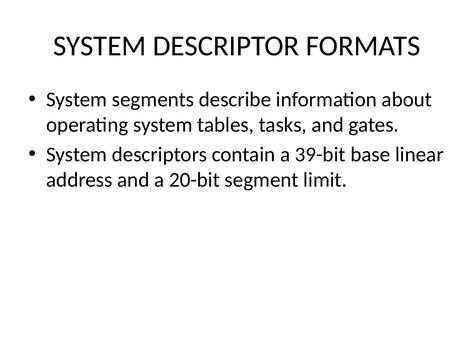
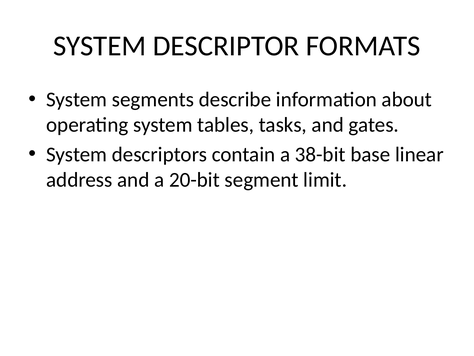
39-bit: 39-bit -> 38-bit (320, 154)
